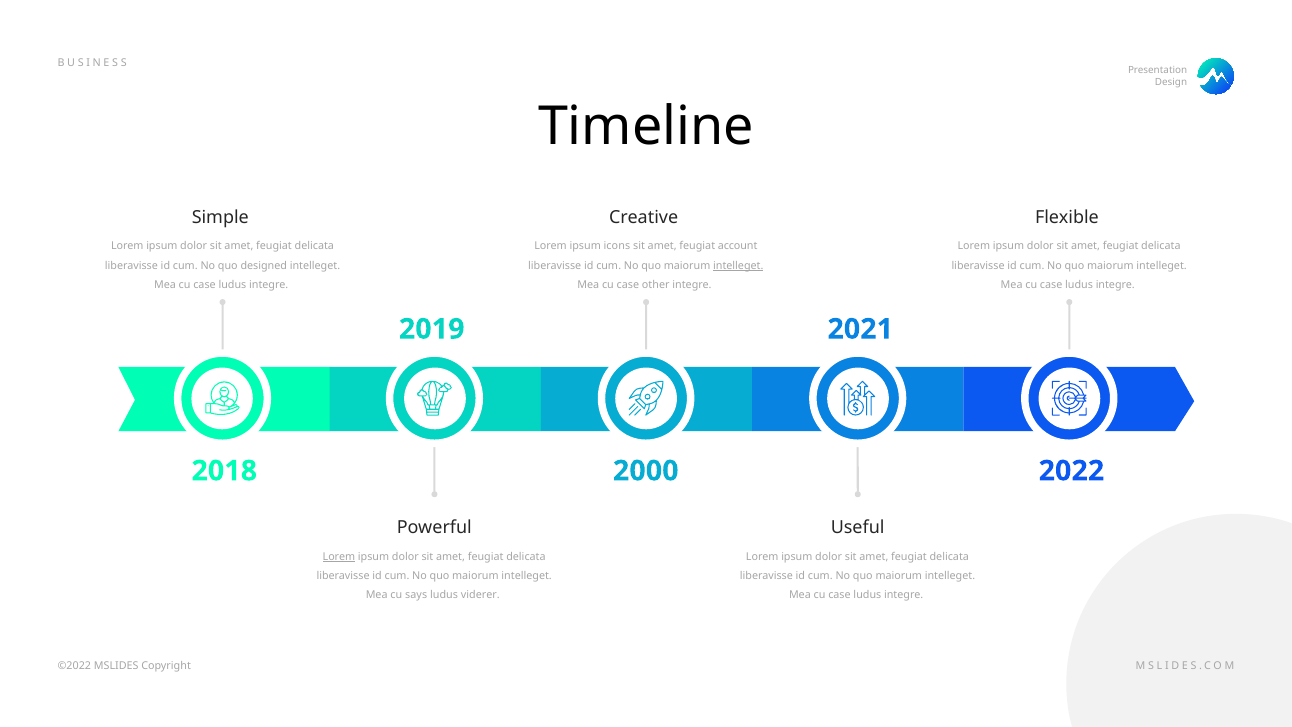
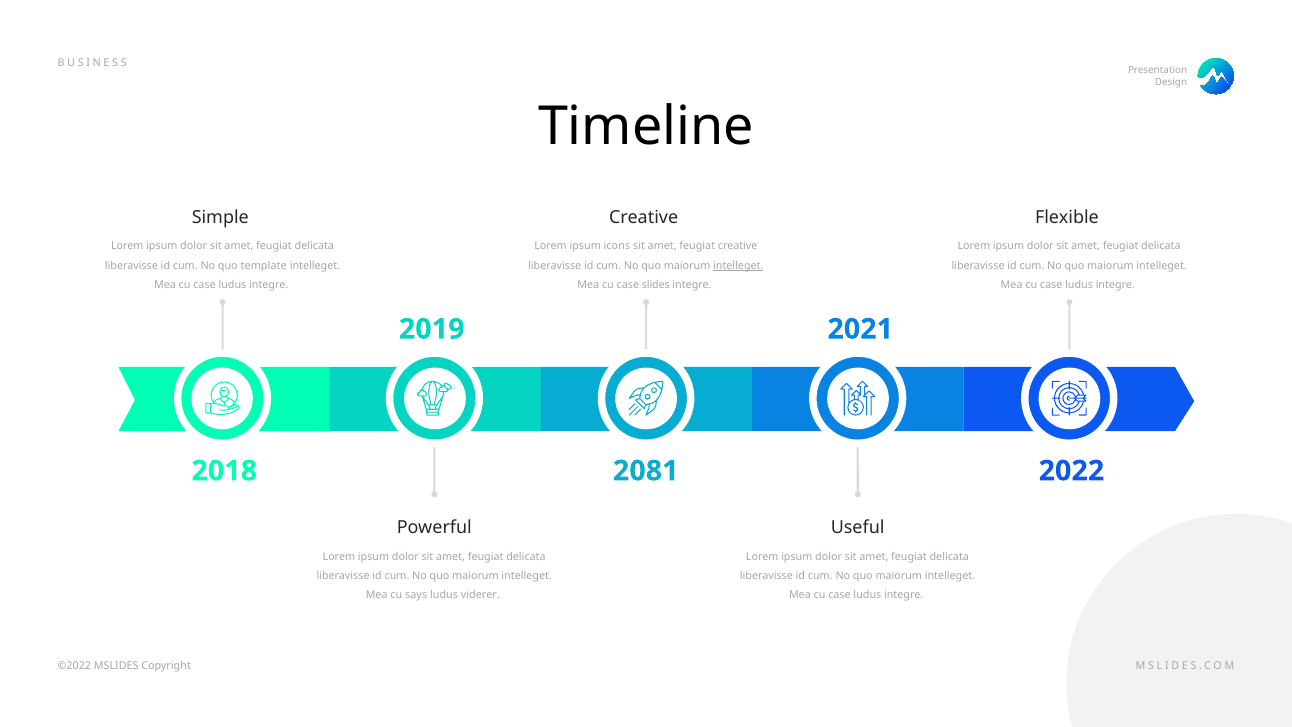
feugiat account: account -> creative (738, 246)
designed: designed -> template (264, 265)
other: other -> slides (656, 285)
2000: 2000 -> 2081 (646, 471)
Lorem underline: present -> none (339, 556)
